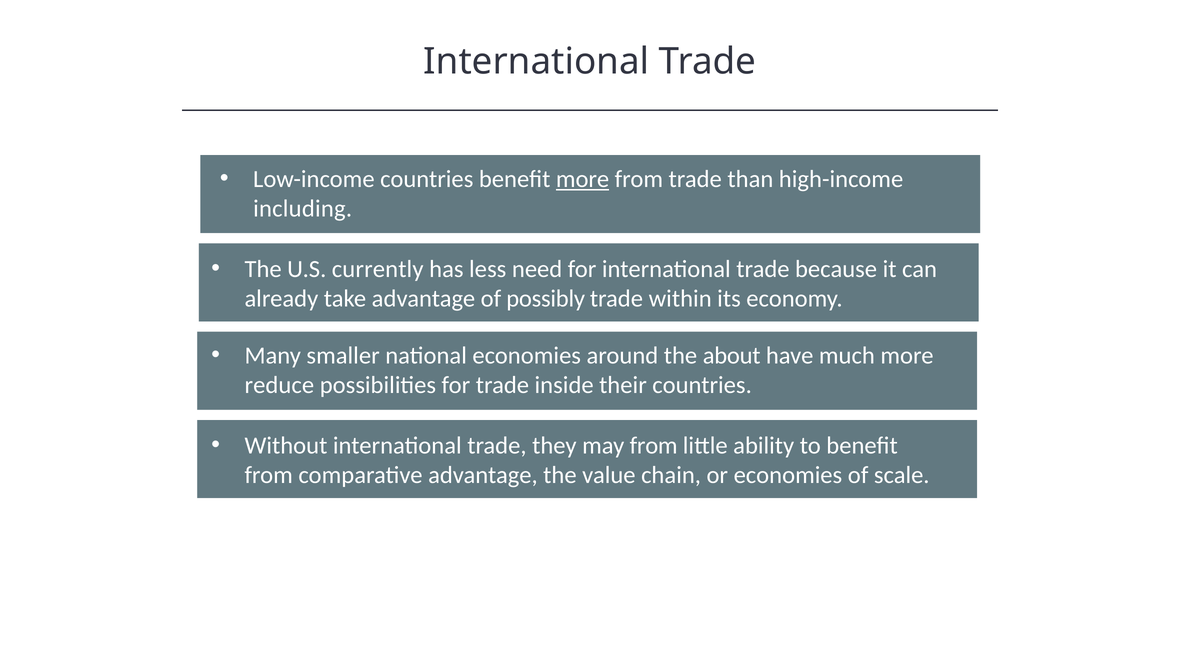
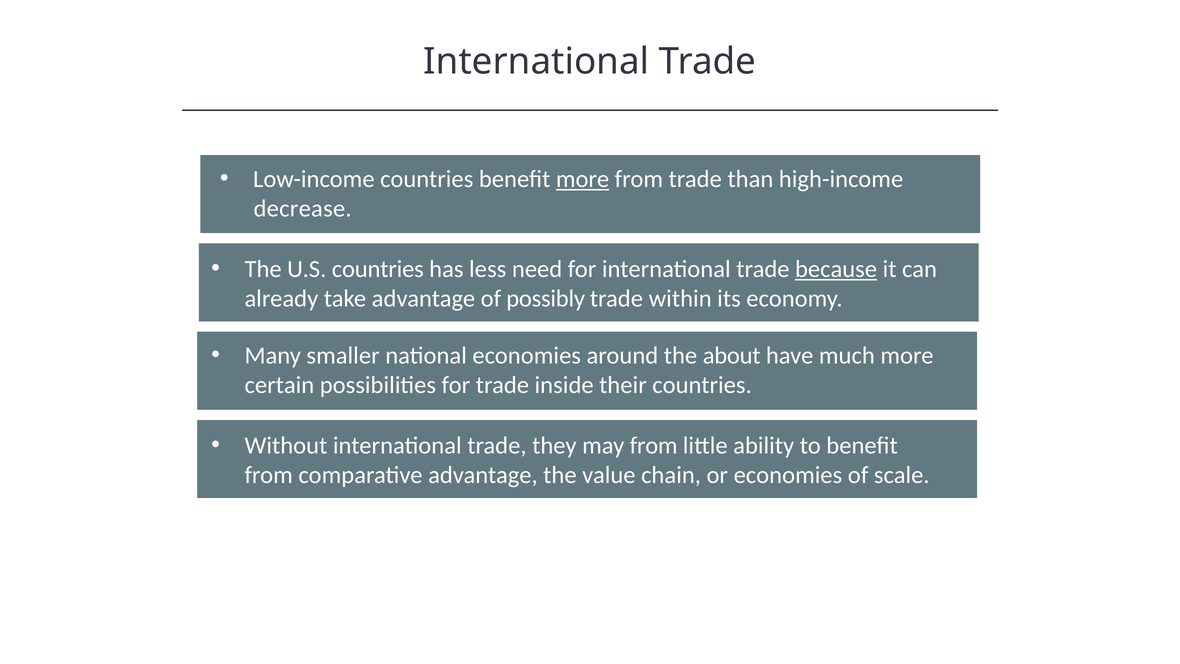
including: including -> decrease (303, 209)
U.S currently: currently -> countries (378, 269)
because underline: none -> present (836, 269)
reduce: reduce -> certain (279, 385)
